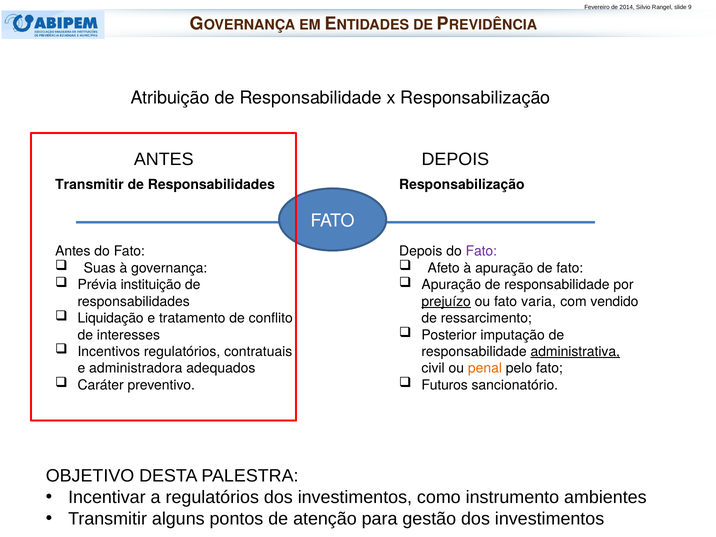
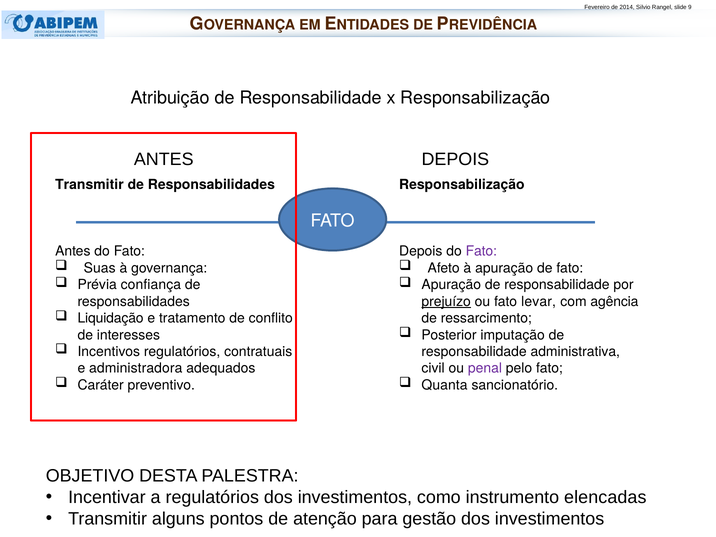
instituição: instituição -> confiança (151, 285)
varia: varia -> levar (539, 302)
vendido: vendido -> agência (614, 302)
administrativa underline: present -> none (575, 352)
penal colour: orange -> purple (485, 368)
Futuros: Futuros -> Quanta (445, 385)
ambientes: ambientes -> elencadas (605, 497)
